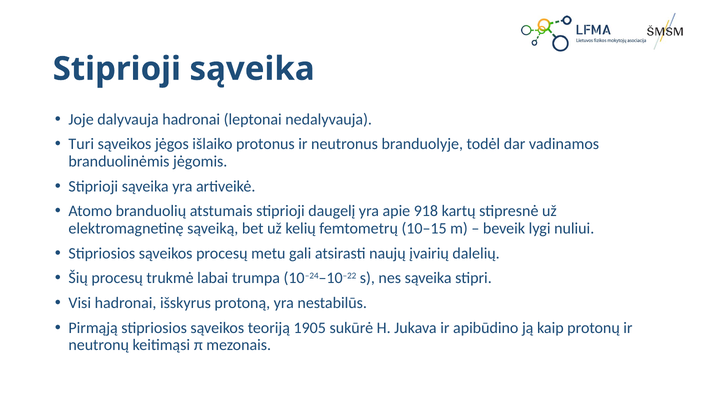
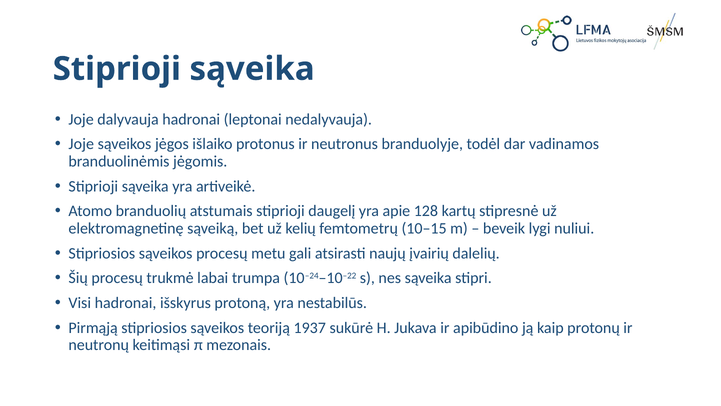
Turi: Turi -> Joje (81, 144)
918: 918 -> 128 (426, 211)
1905: 1905 -> 1937 (310, 327)
